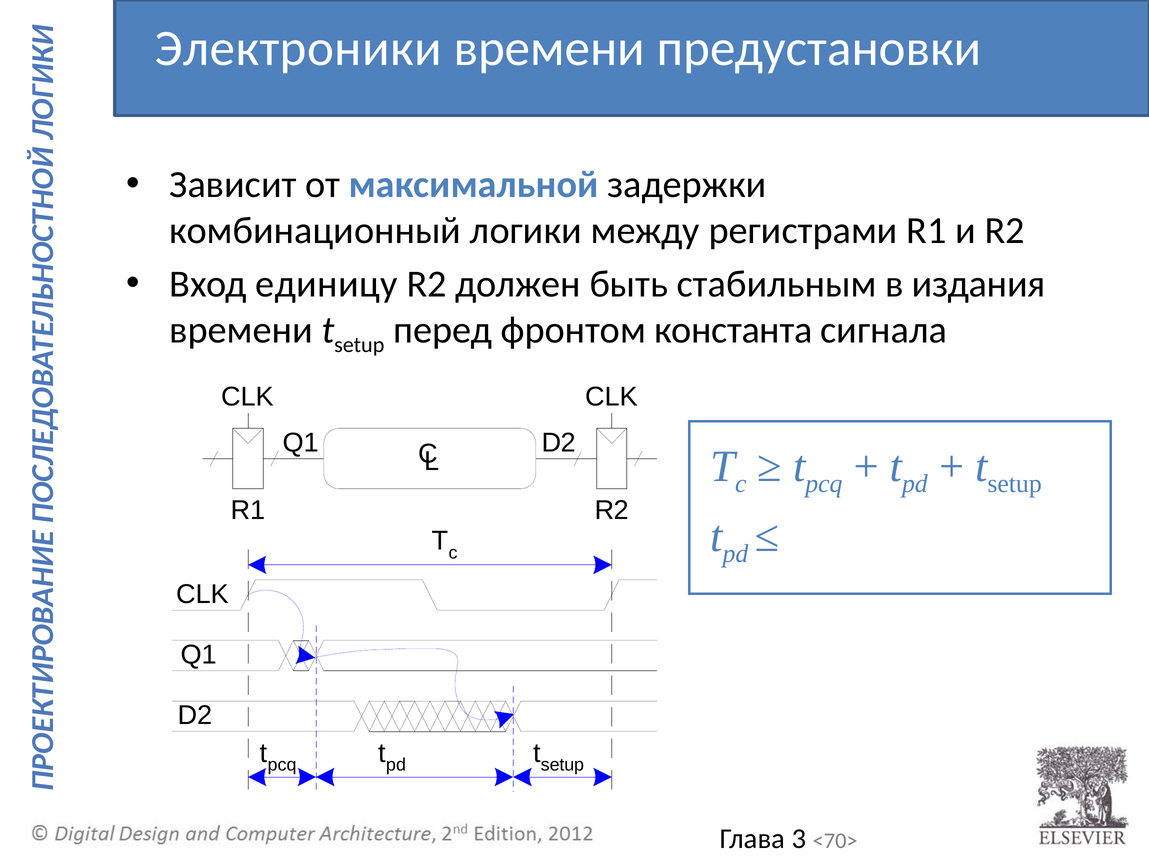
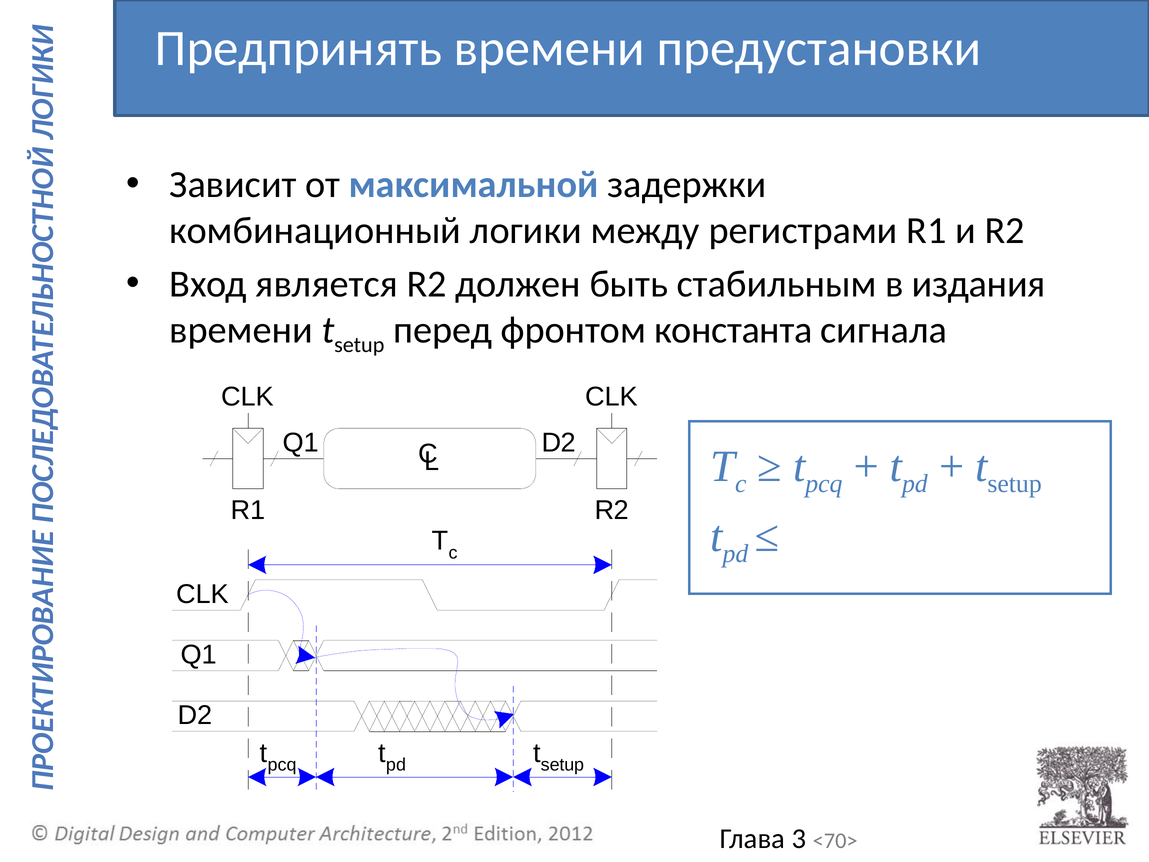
Электроники: Электроники -> Предпринять (299, 49)
единицу: единицу -> является (327, 284)
